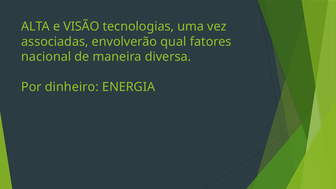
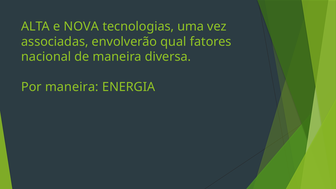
VISÃO: VISÃO -> NOVA (81, 26)
Por dinheiro: dinheiro -> maneira (72, 87)
